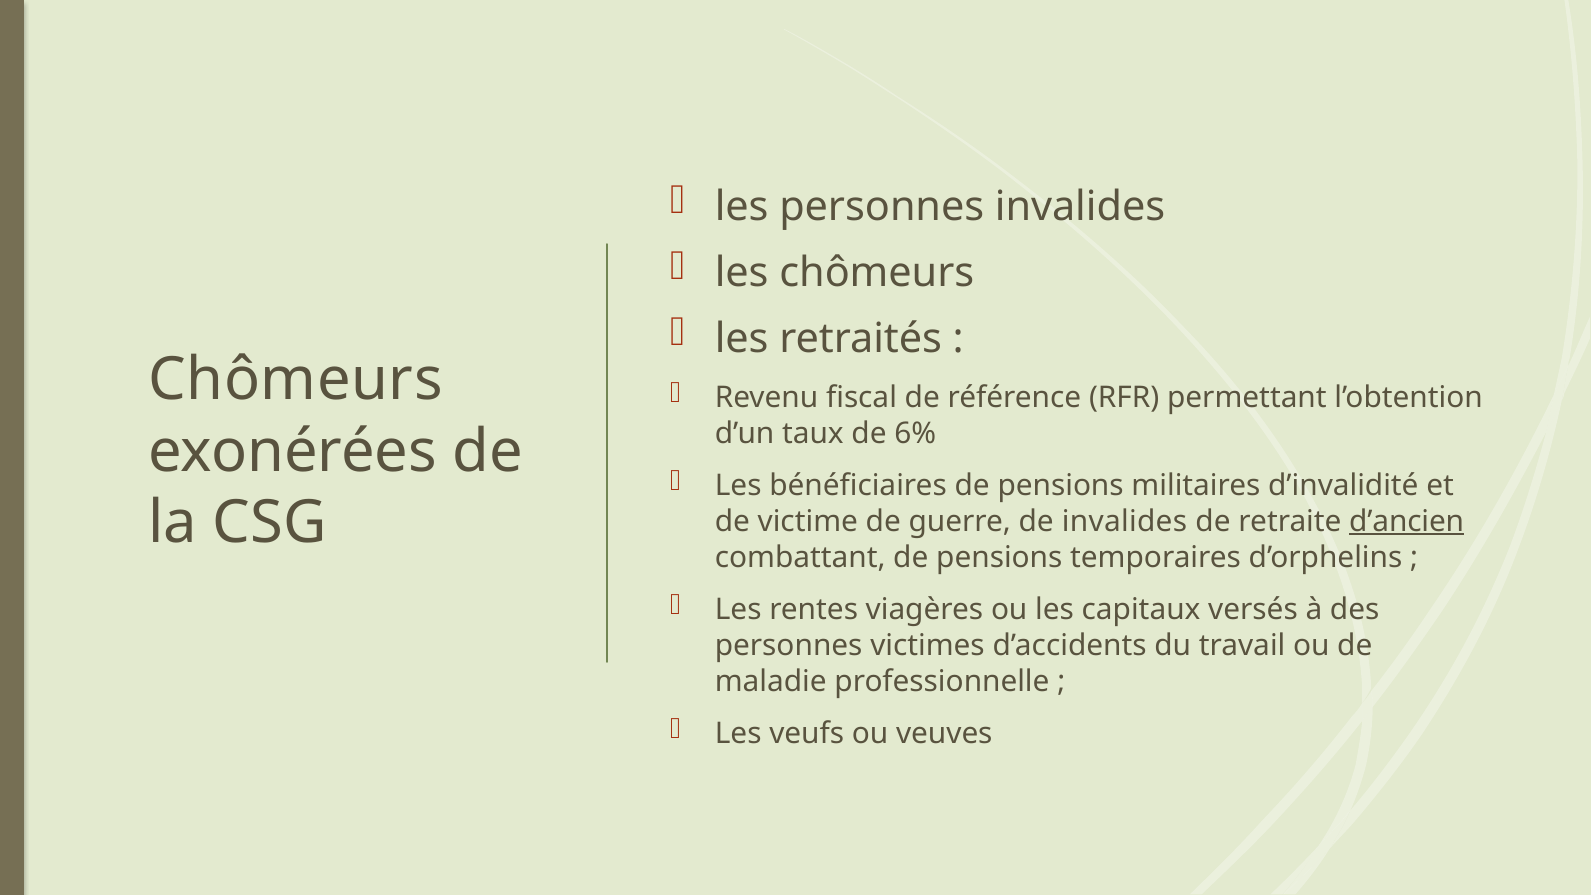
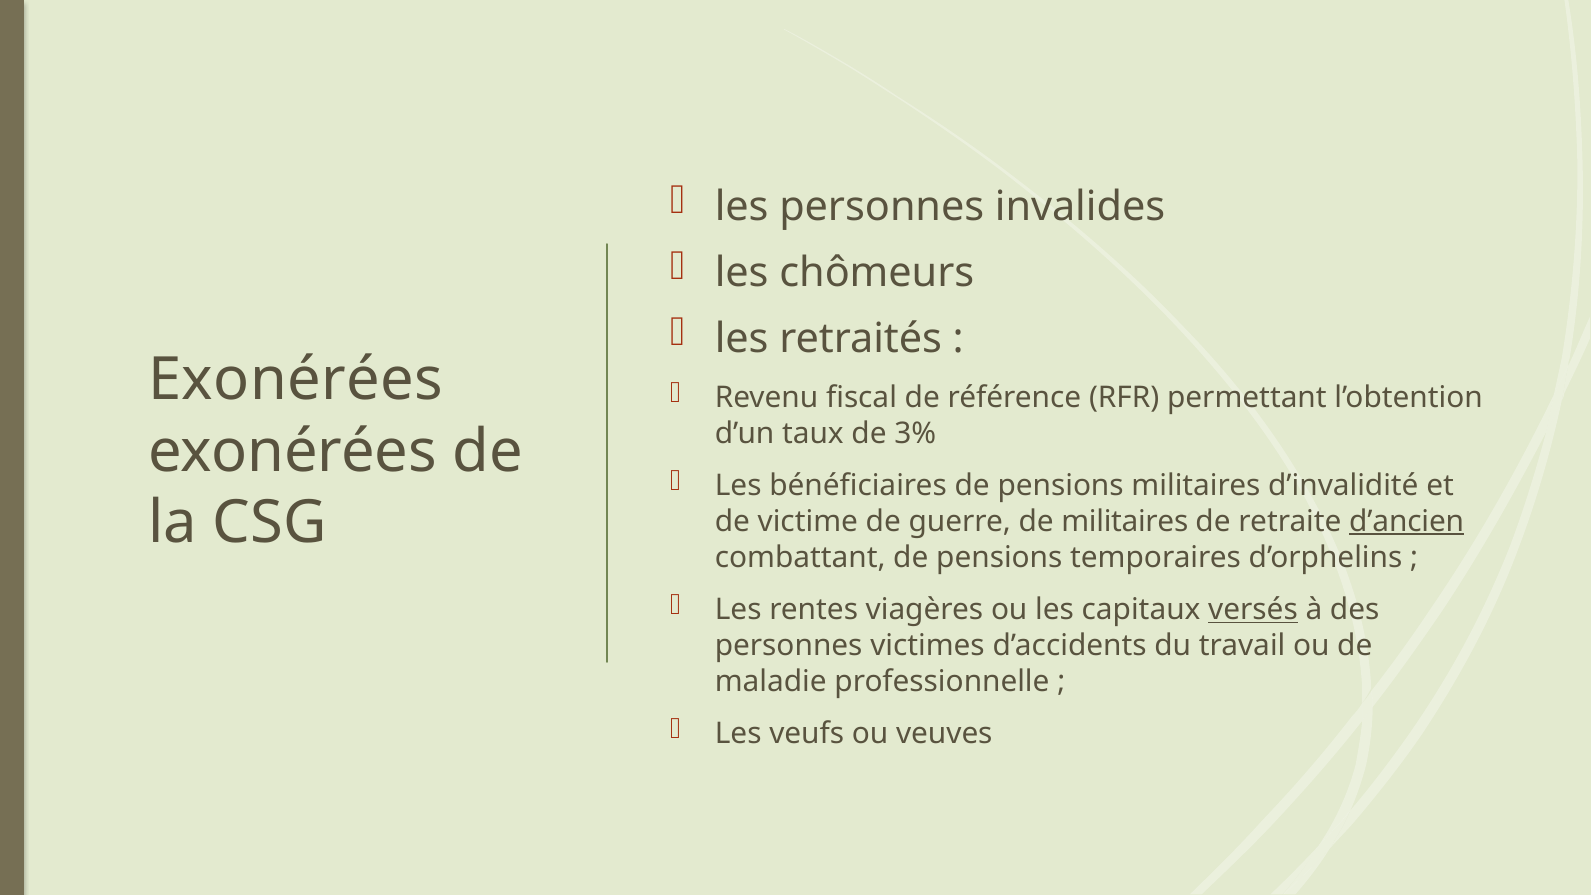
Chômeurs: Chômeurs -> Exonérées (296, 380)
6%: 6% -> 3% (915, 433)
de invalides: invalides -> militaires (1125, 522)
versés underline: none -> present (1253, 610)
